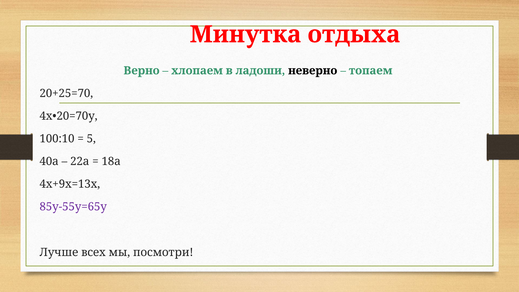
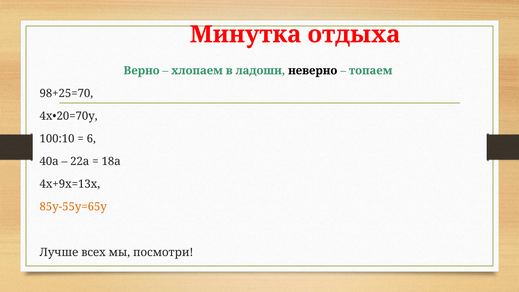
20+25=70: 20+25=70 -> 98+25=70 (66, 93)
5: 5 -> 6 (91, 139)
85у-55у=65у colour: purple -> orange (73, 207)
